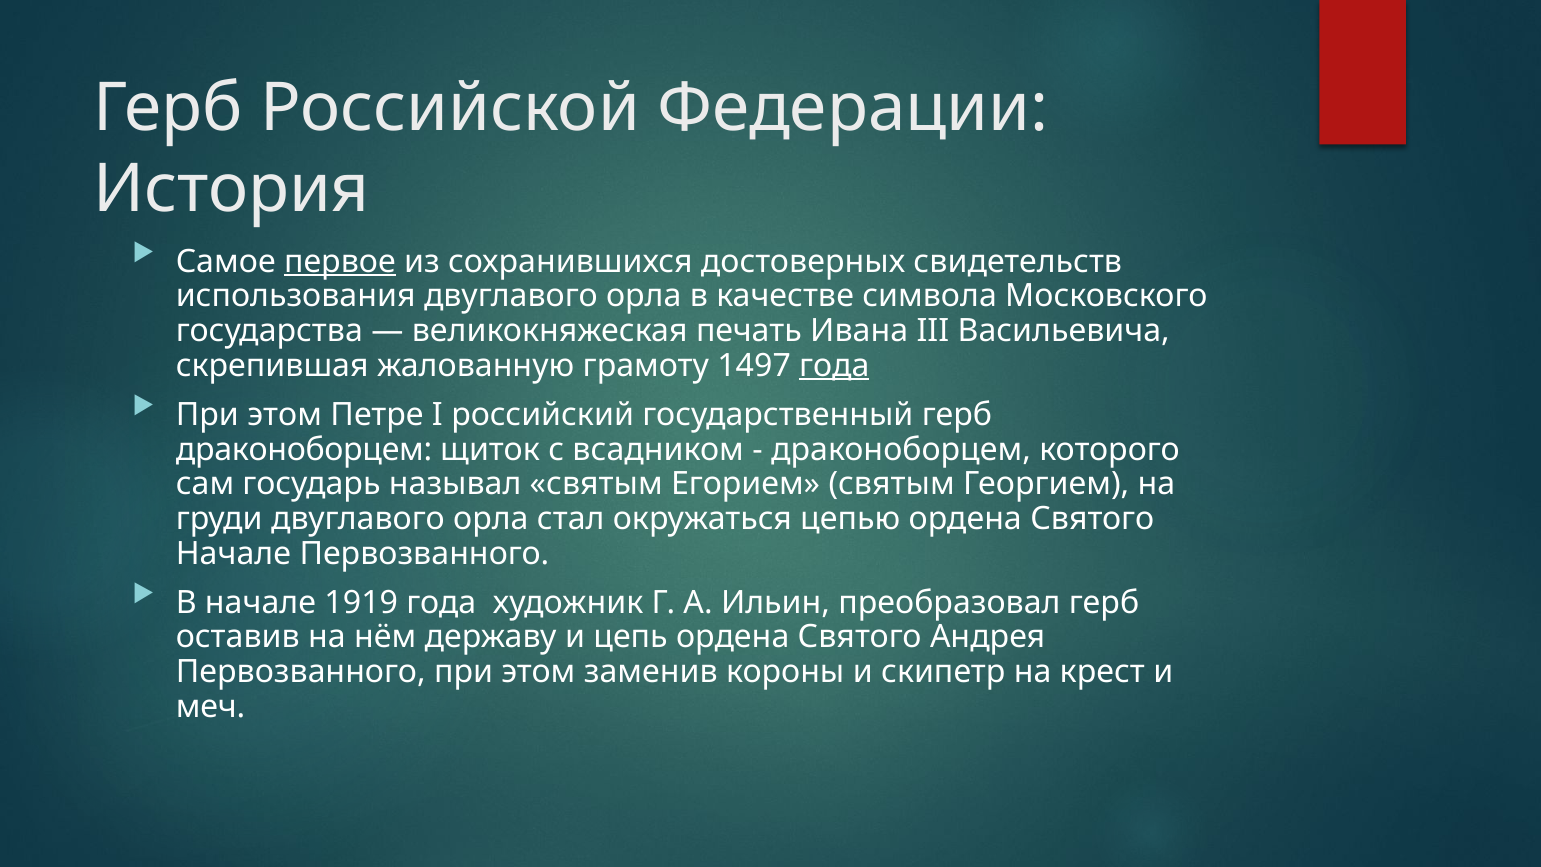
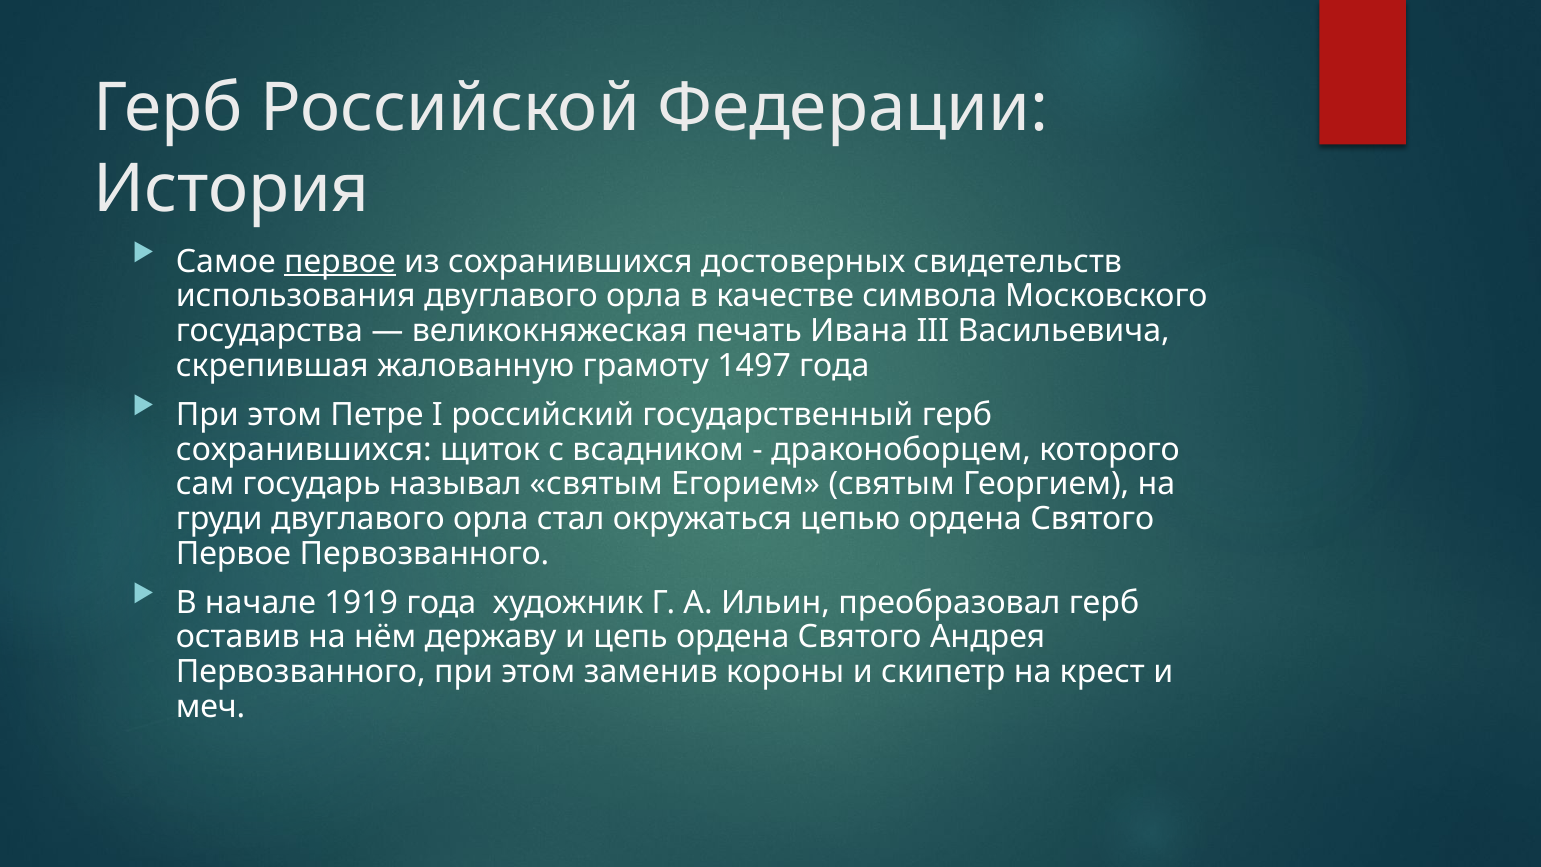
года underline: present -> none (834, 366)
драконоборцем: драконоборцем -> сохранившихся (304, 449)
Начале: Начале -> Первое (233, 553)
